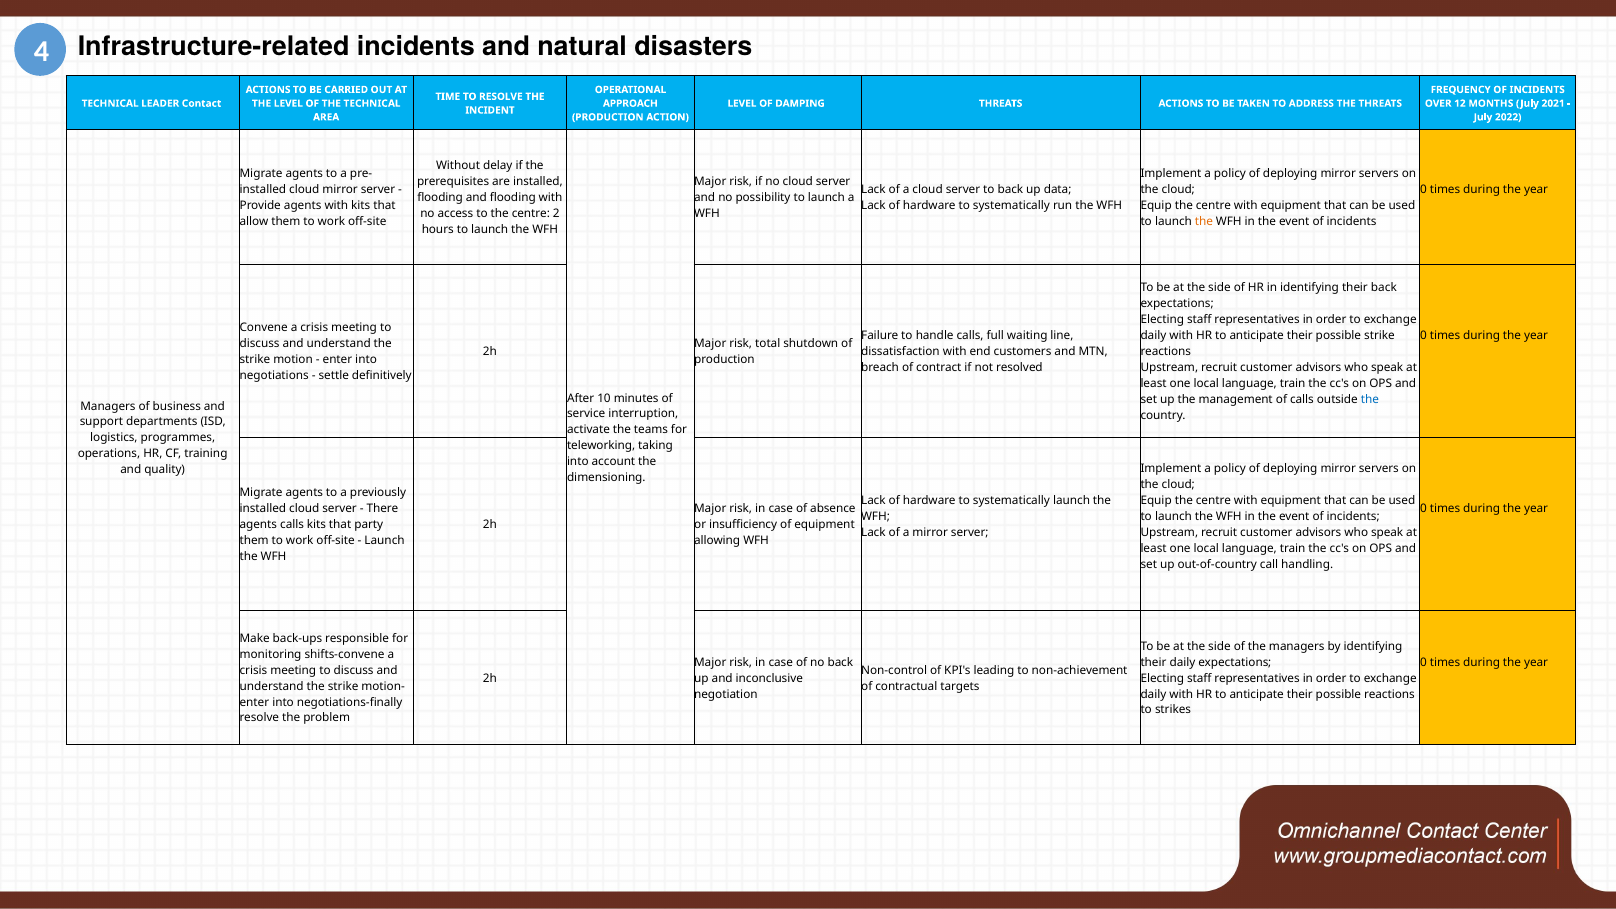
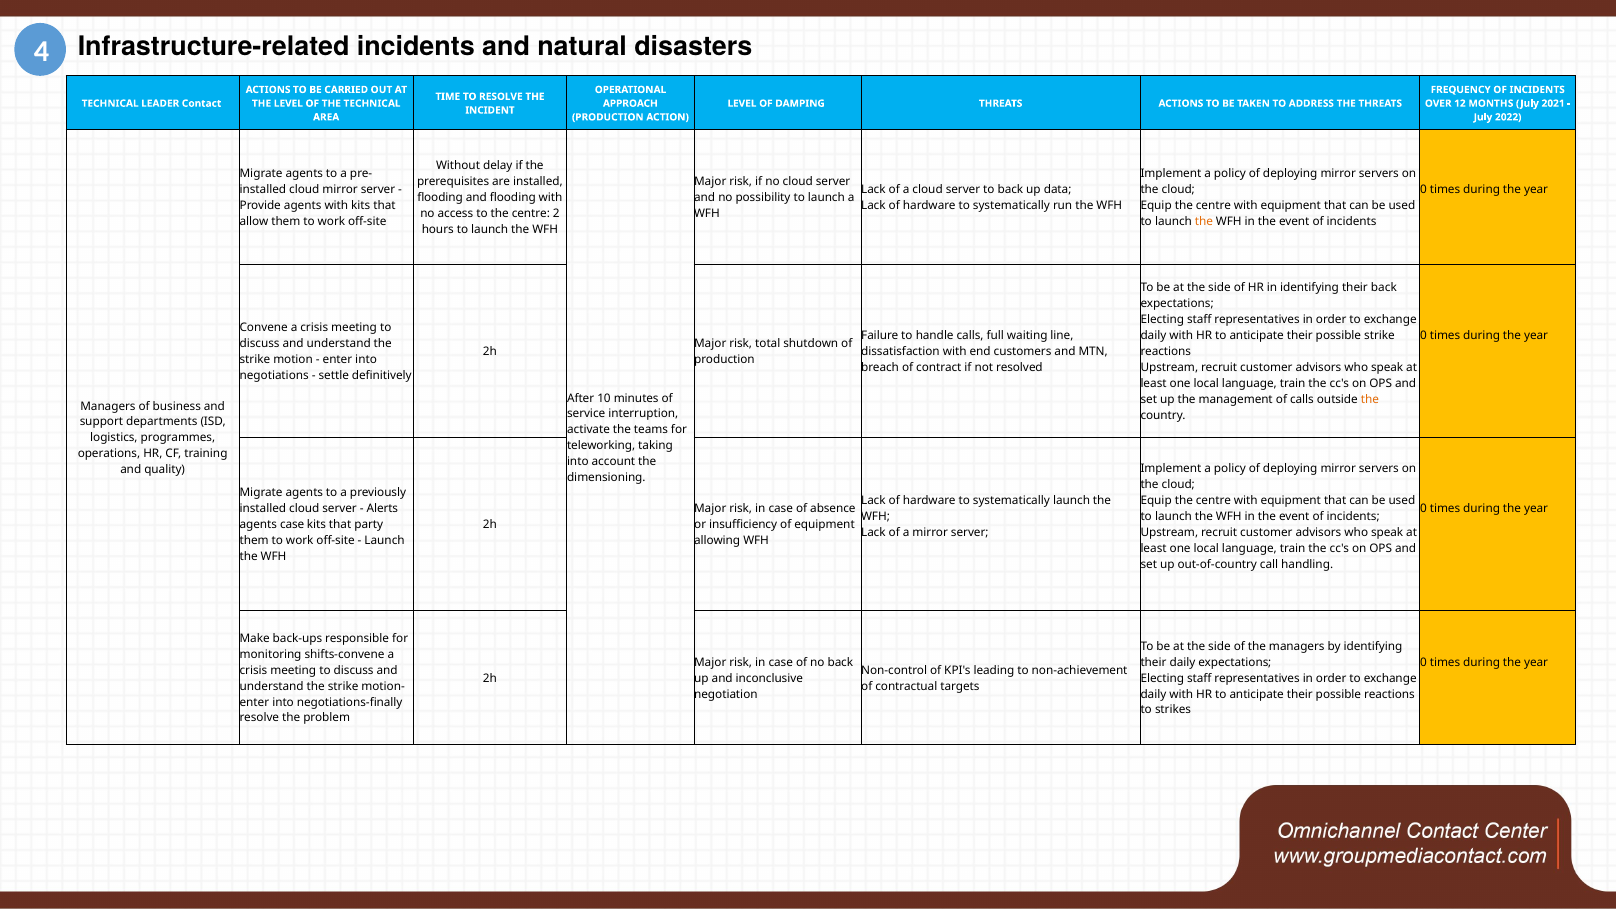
the colour: blue -> orange (1370, 399)
There: There -> Alerts (382, 509)
agents calls: calls -> case (292, 524)
